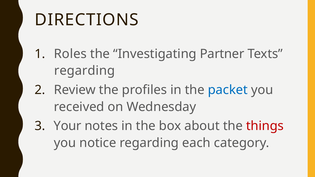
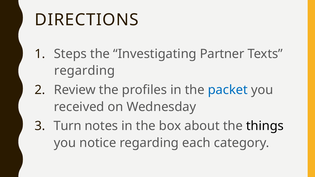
Roles: Roles -> Steps (70, 54)
Your: Your -> Turn (68, 126)
things colour: red -> black (265, 126)
